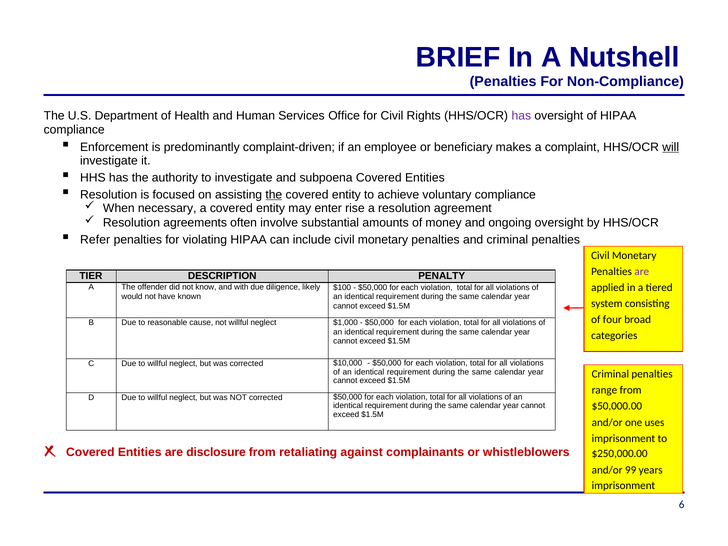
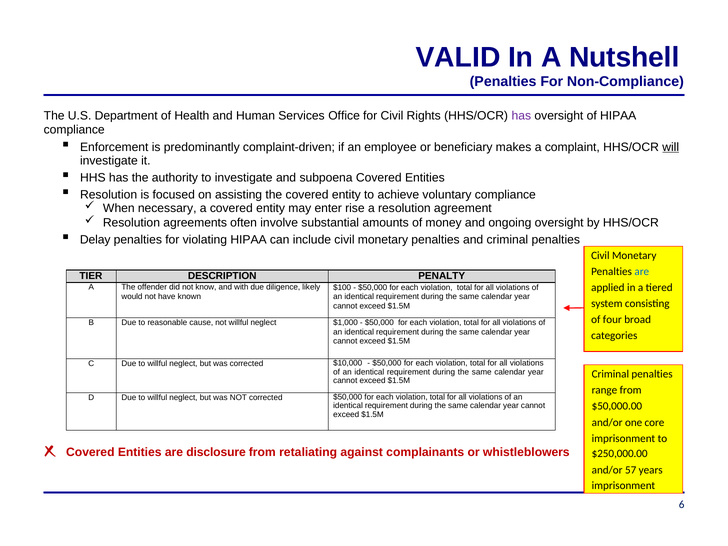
BRIEF: BRIEF -> VALID (458, 58)
the underline: present -> none (274, 195)
Refer: Refer -> Delay (95, 240)
are colour: purple -> blue (642, 271)
uses: uses -> core (654, 423)
99: 99 -> 57 (631, 470)
